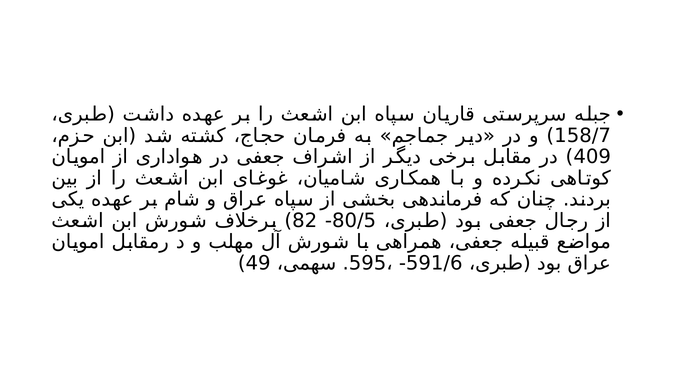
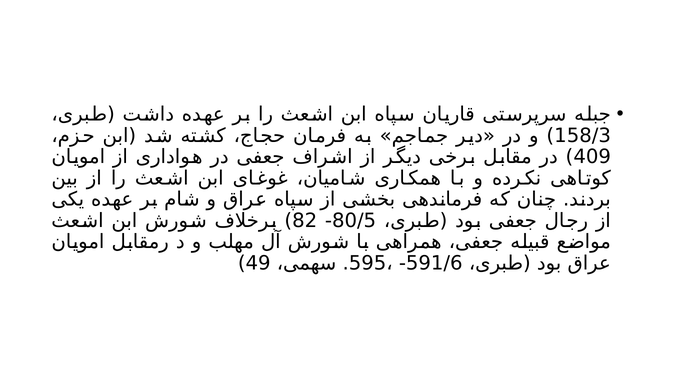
158/7: 158/7 -> 158/3 (583, 135)
